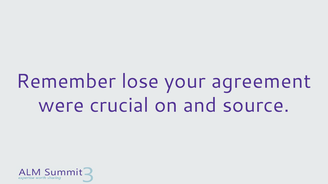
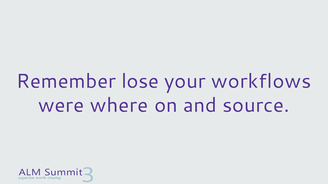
agreement: agreement -> workflows (261, 82)
crucial: crucial -> where (119, 106)
